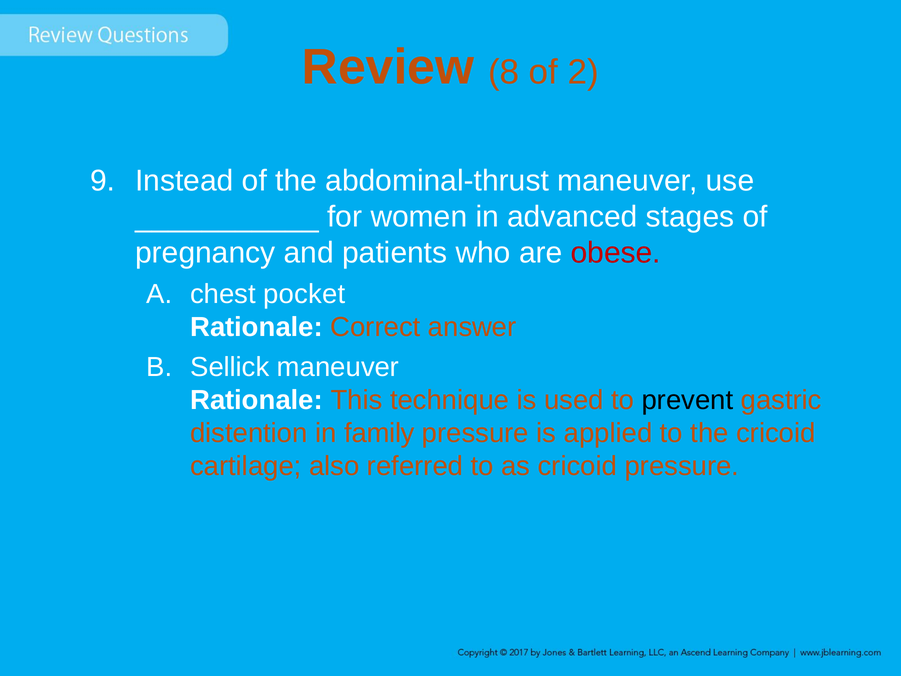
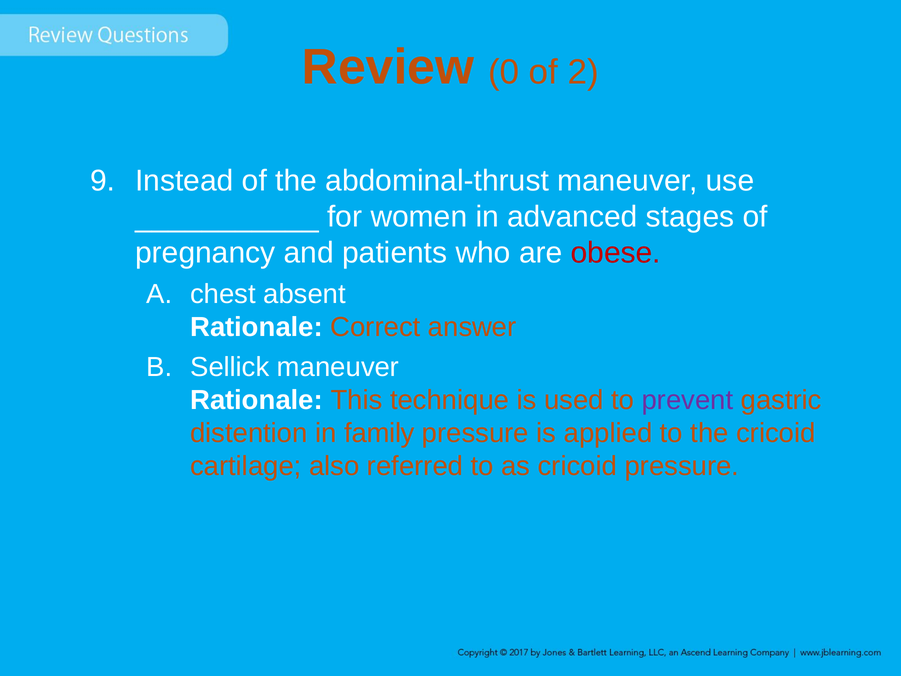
8: 8 -> 0 (504, 72)
pocket: pocket -> absent (305, 294)
prevent colour: black -> purple (687, 400)
